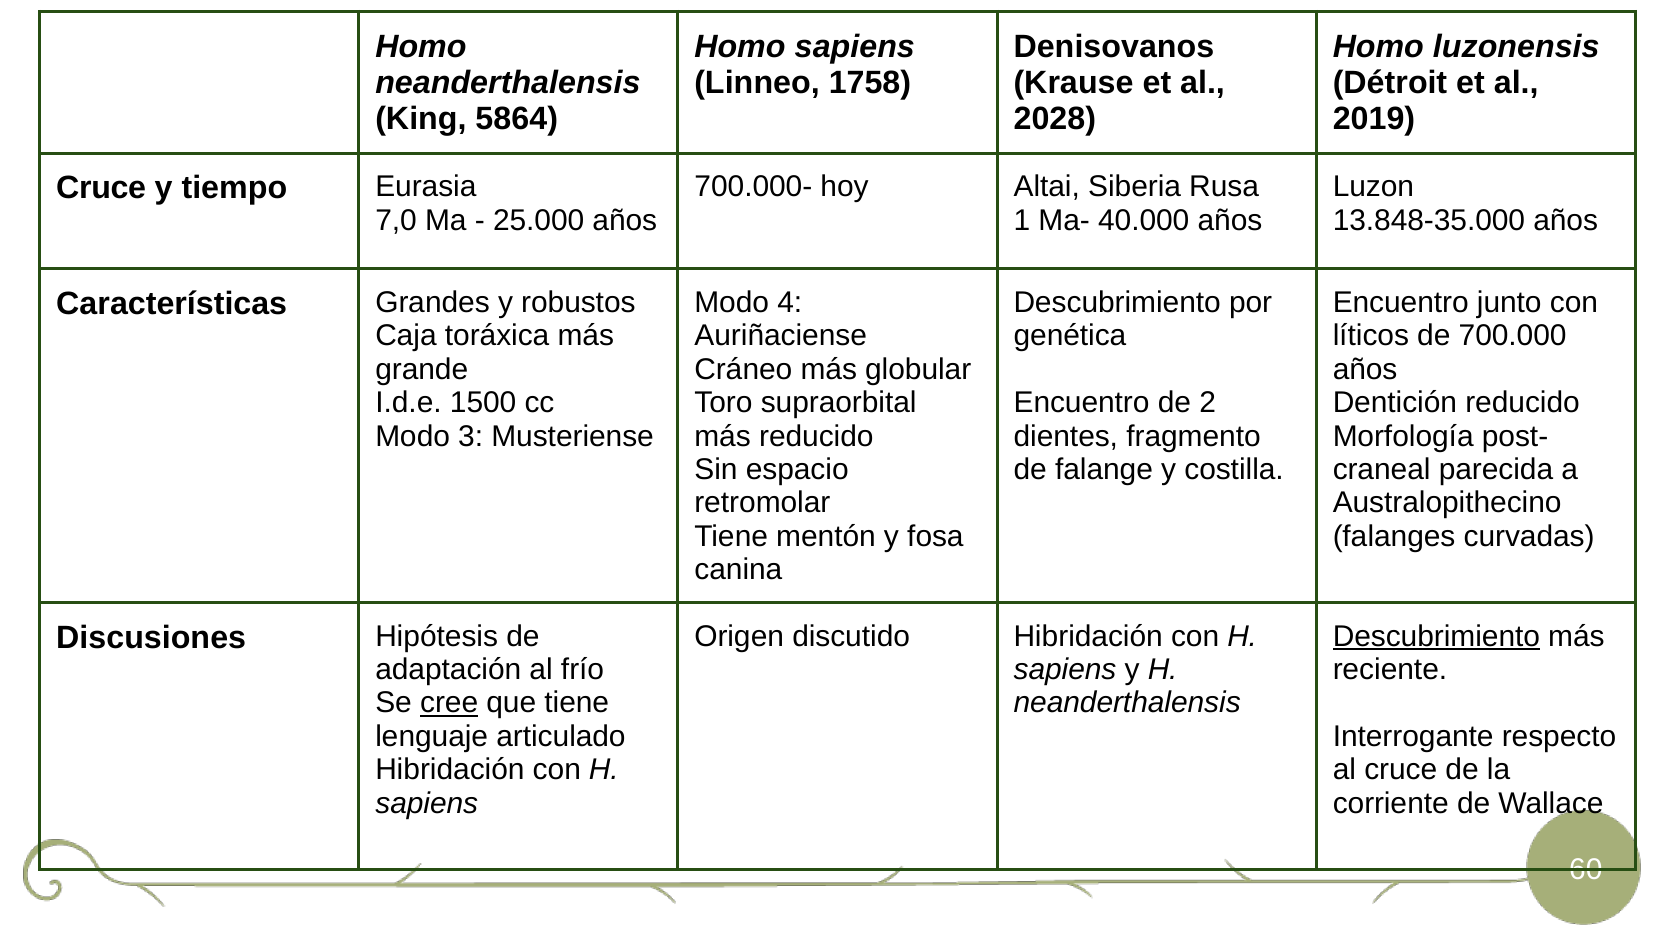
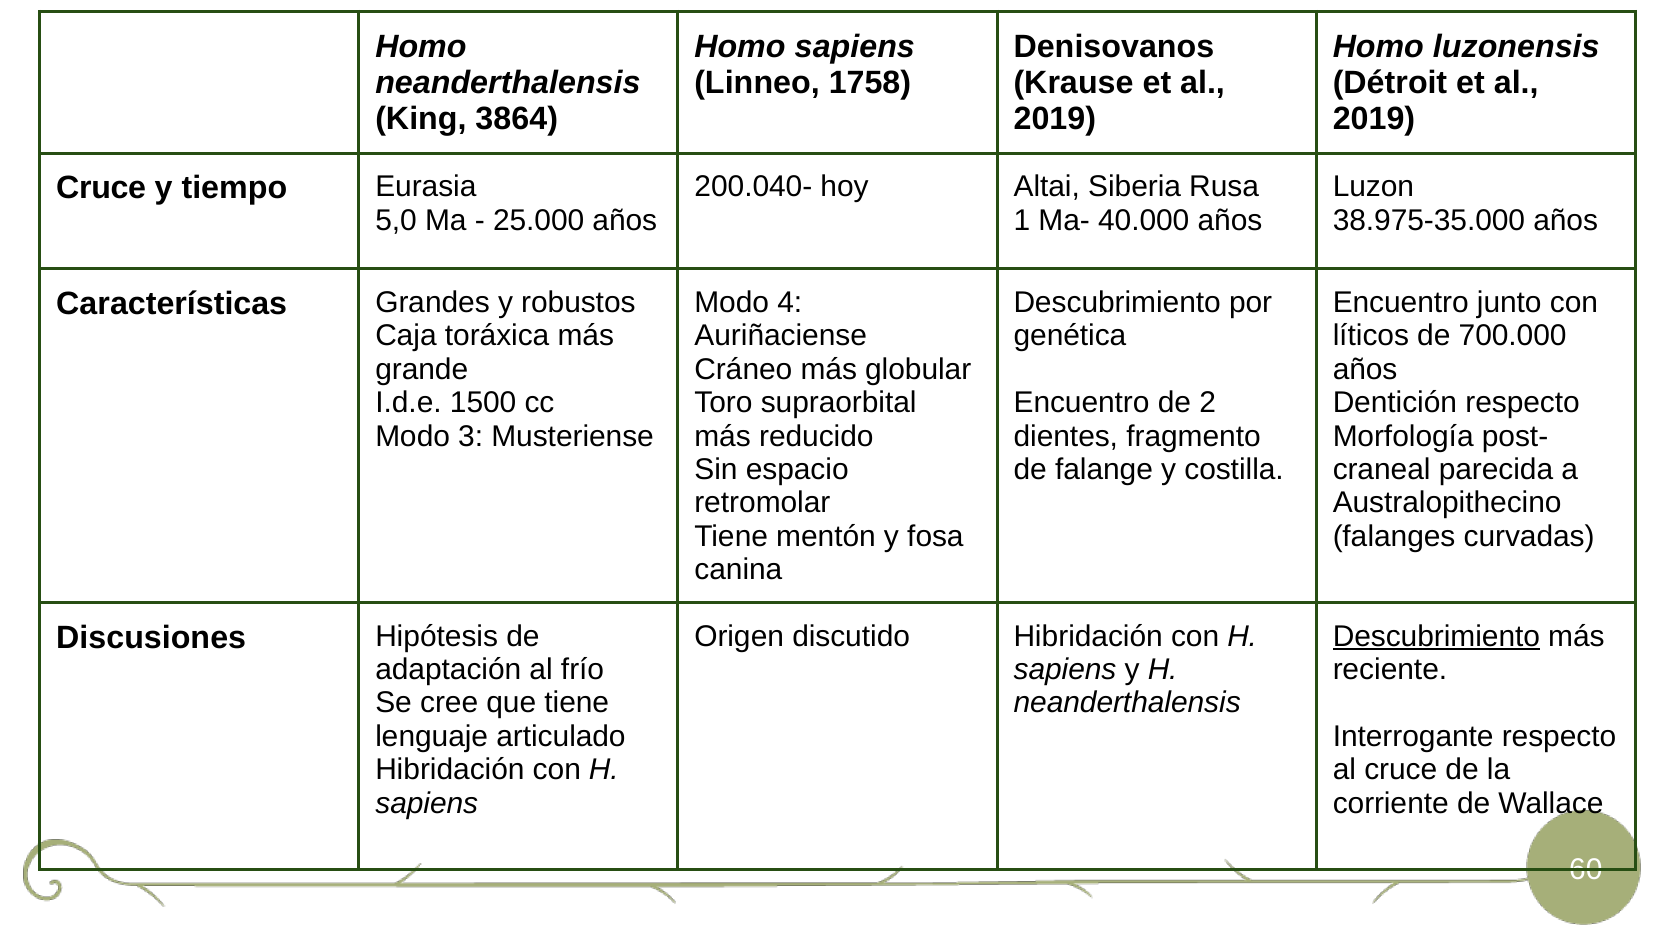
5864: 5864 -> 3864 (517, 119)
2028: 2028 -> 2019 (1055, 119)
700.000-: 700.000- -> 200.040- (753, 187)
7,0: 7,0 -> 5,0 (396, 220)
13.848-35.000: 13.848-35.000 -> 38.975-35.000 (1429, 220)
Dentición reducido: reducido -> respecto (1523, 403)
cree underline: present -> none (449, 703)
